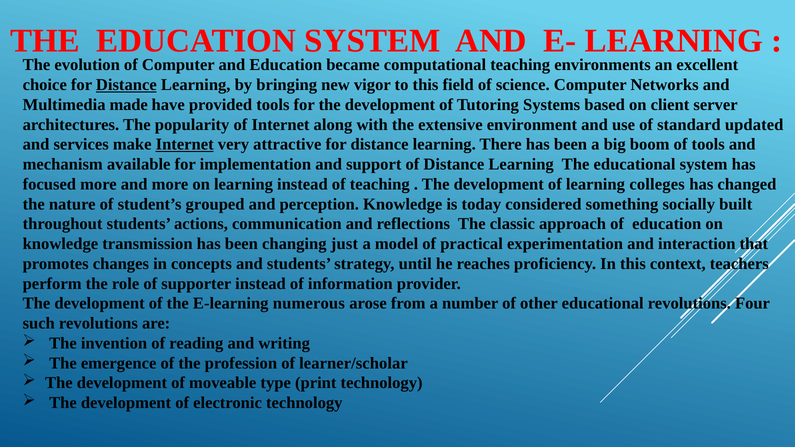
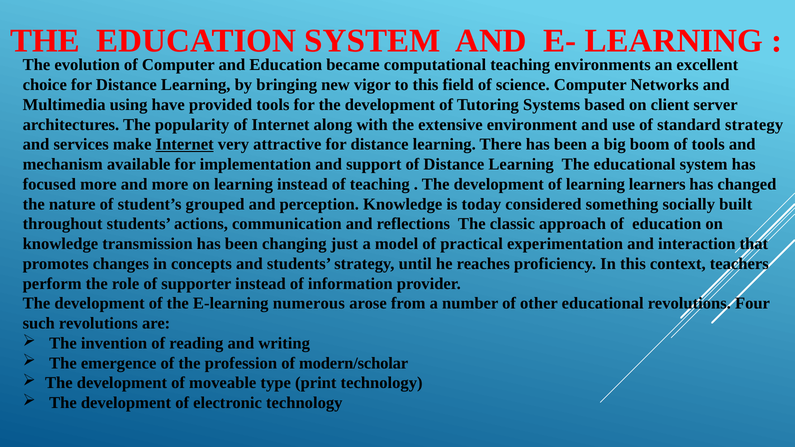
Distance underline: present -> none (126, 85)
made: made -> using (129, 105)
standard updated: updated -> strategy (754, 125)
colleges: colleges -> learners (657, 184)
learner/scholar: learner/scholar -> modern/scholar (354, 363)
